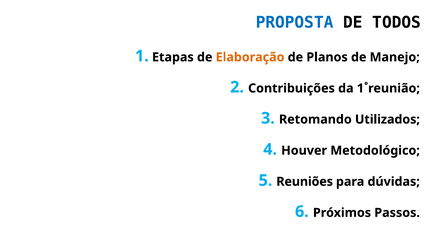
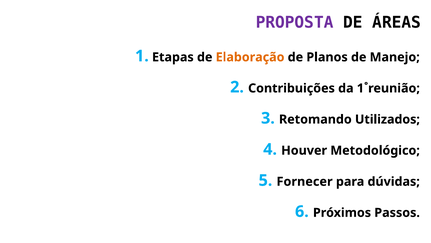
PROPOSTA colour: blue -> purple (295, 22)
TODOS: TODOS -> ÁREAS (397, 22)
Reuniões: Reuniões -> Fornecer (305, 181)
